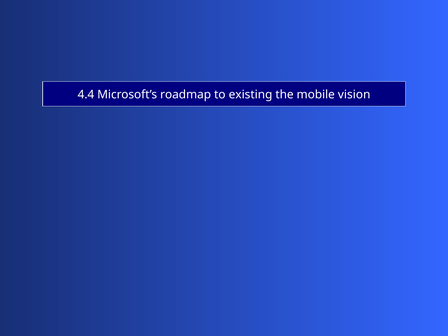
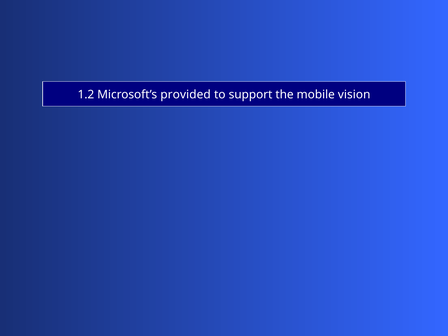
4.4: 4.4 -> 1.2 (86, 95)
roadmap: roadmap -> provided (186, 95)
existing: existing -> support (251, 95)
